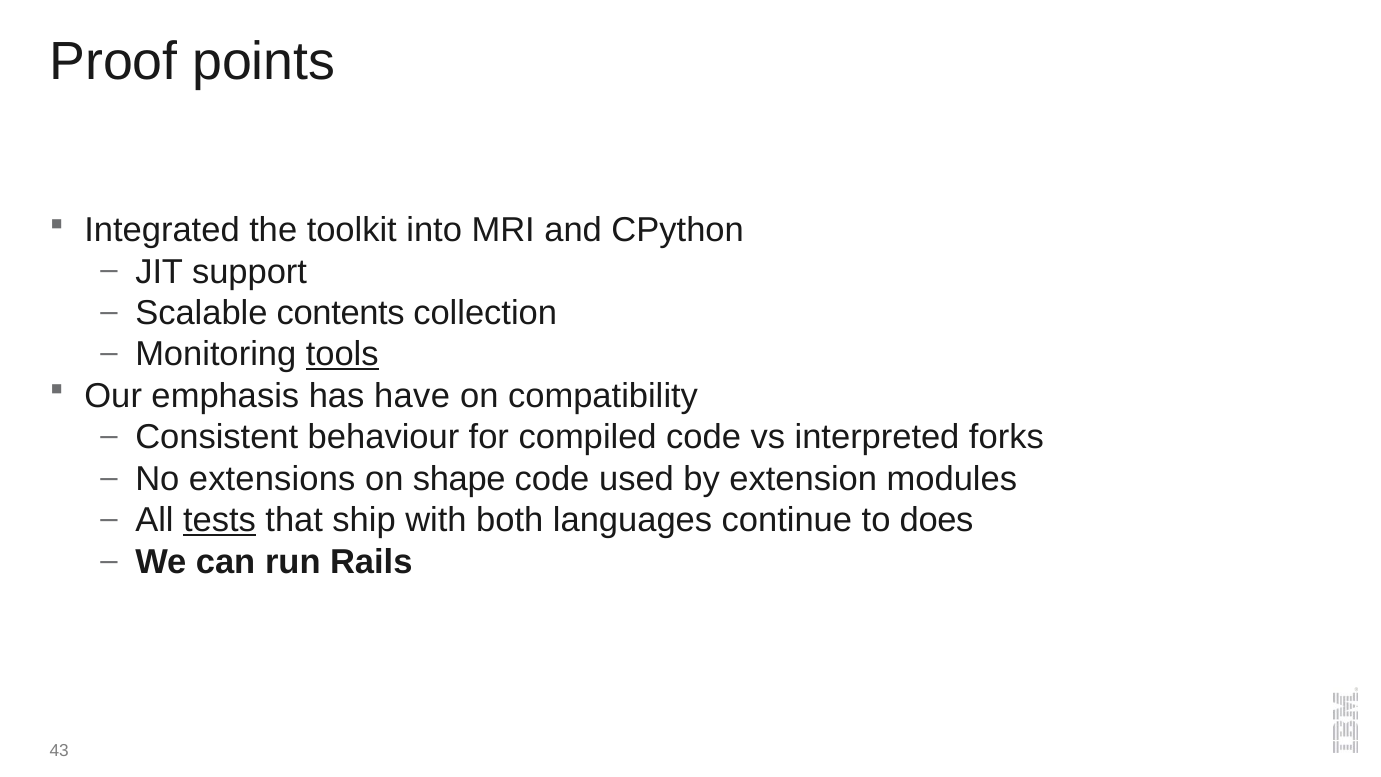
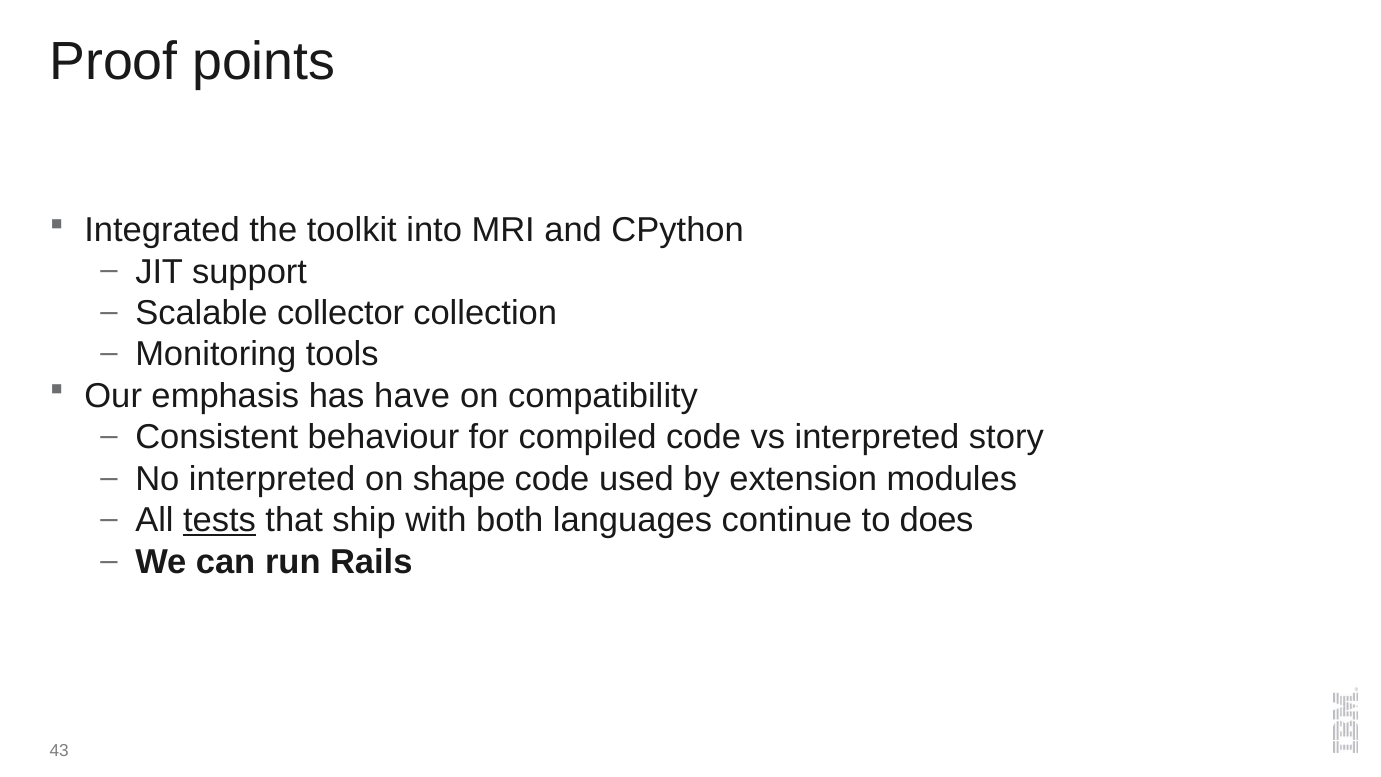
contents: contents -> collector (341, 313)
tools underline: present -> none (342, 354)
forks: forks -> story (1006, 437)
No extensions: extensions -> interpreted (272, 479)
